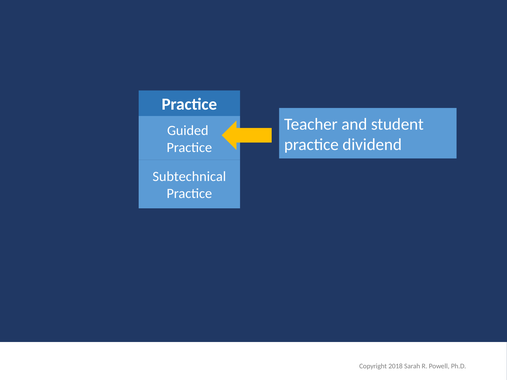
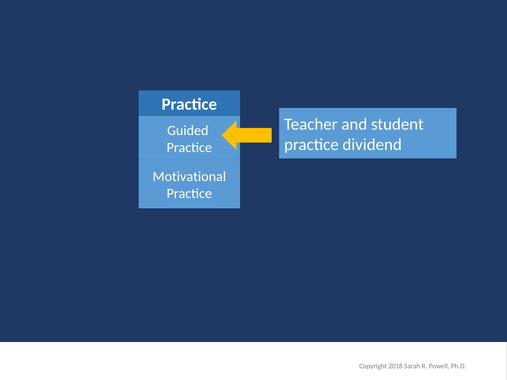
Subtechnical: Subtechnical -> Motivational (189, 177)
